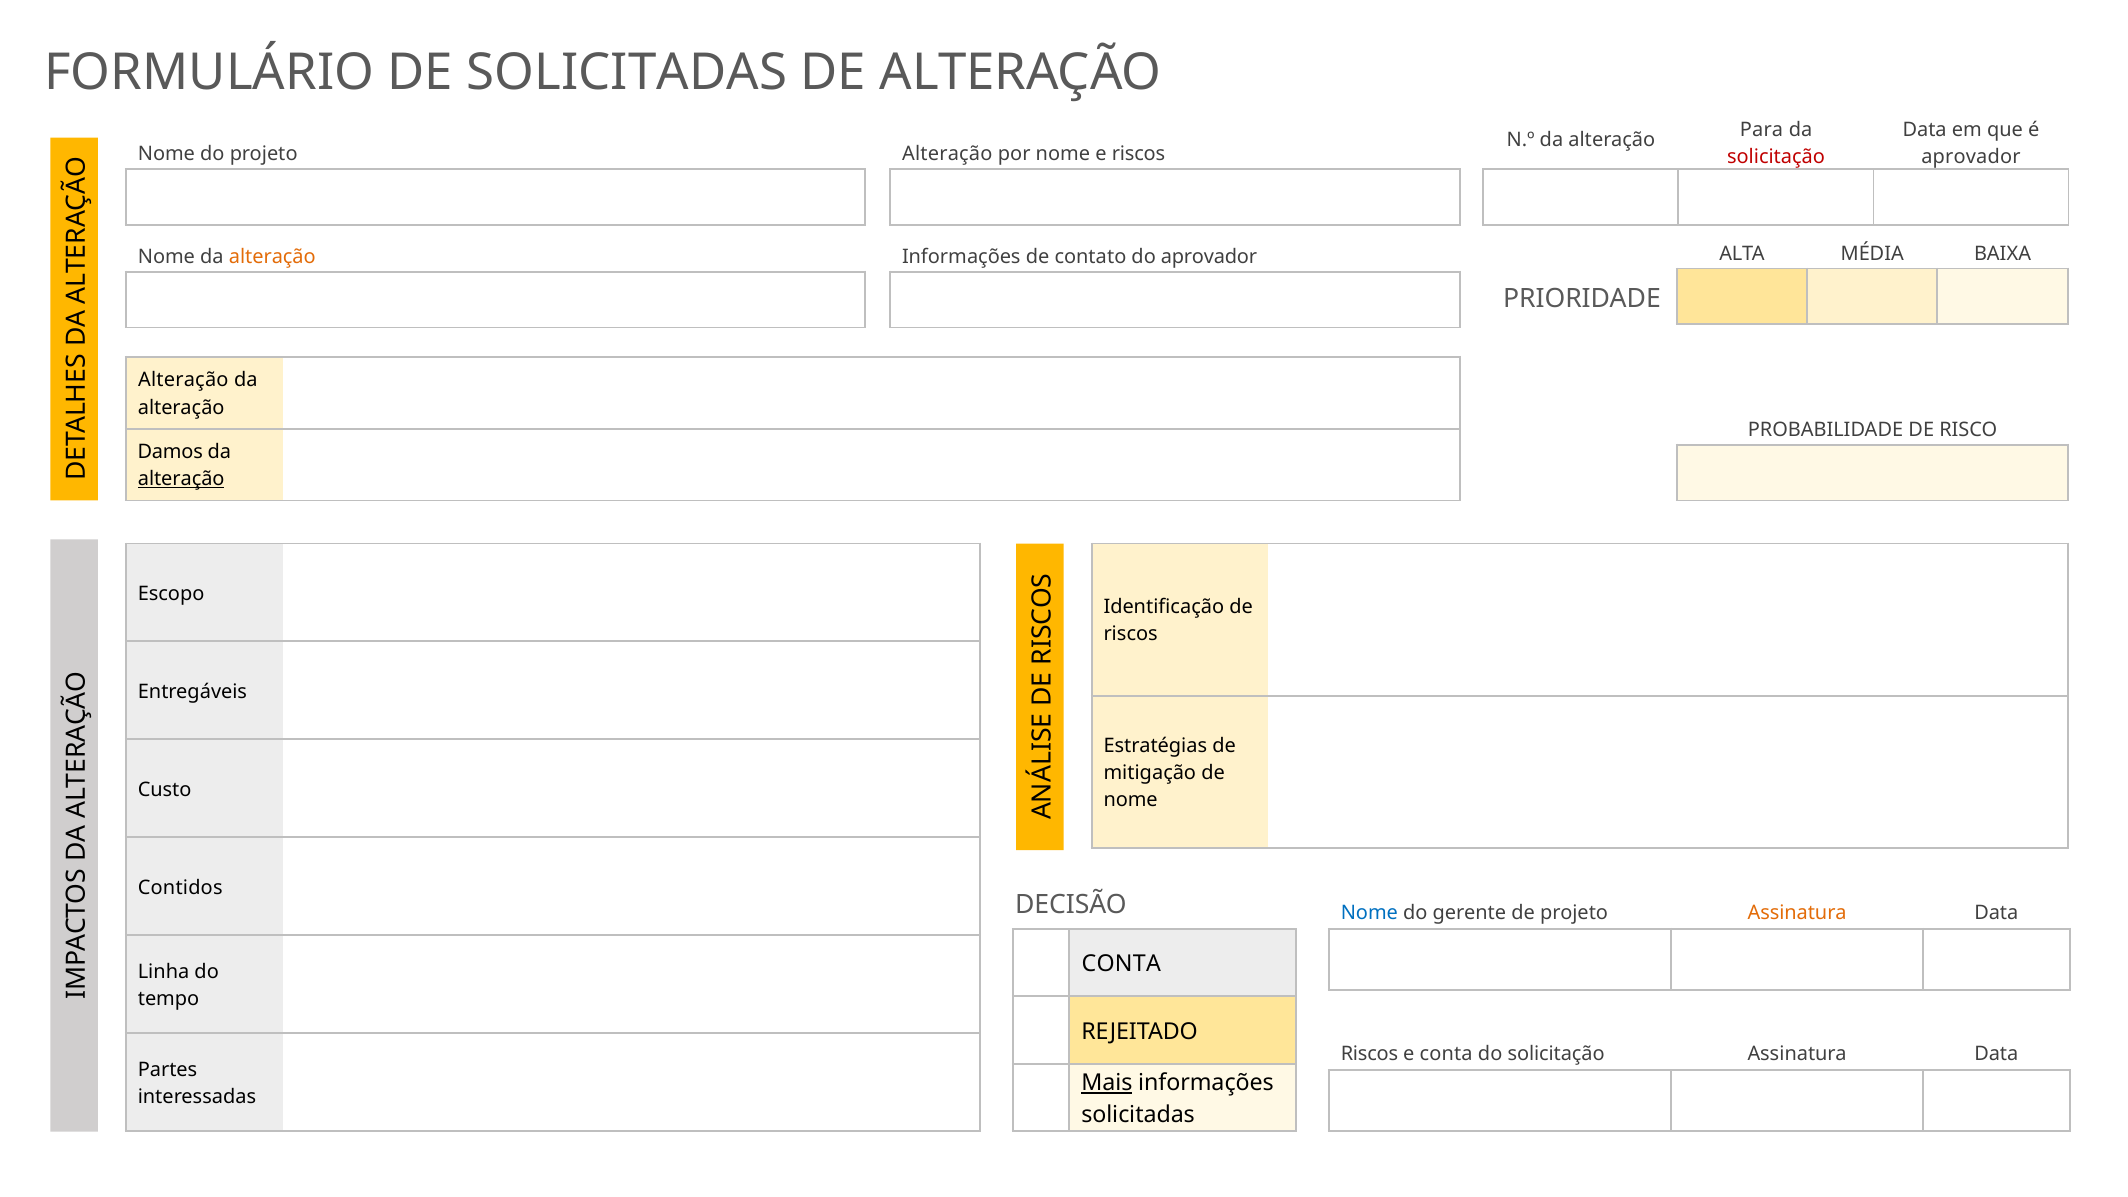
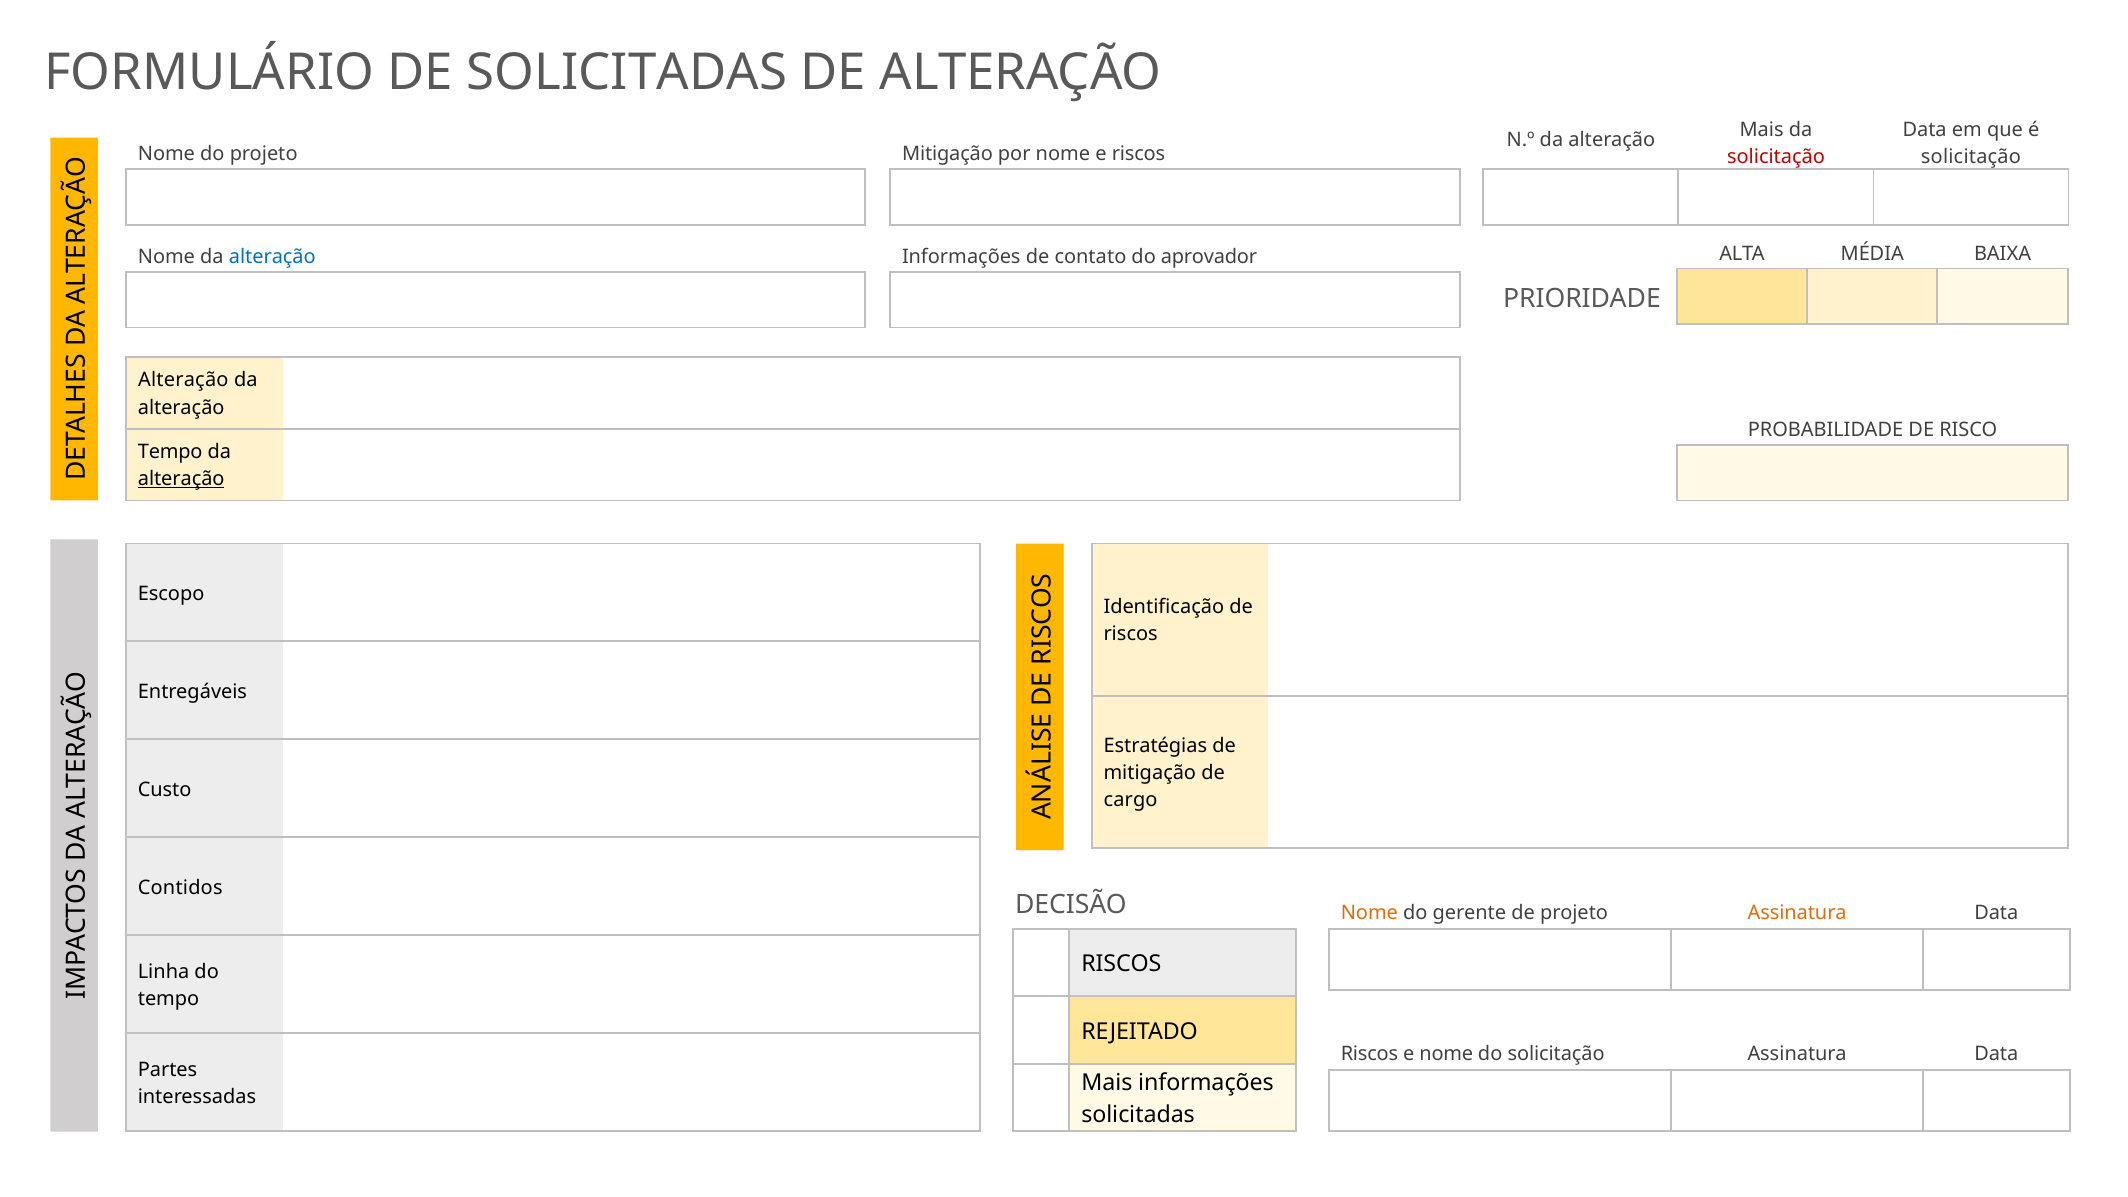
Para: Para -> Mais (1762, 130)
aprovador: aprovador -> solicitação (1971, 157)
Alteração: Alteração -> Mitigação (947, 154)
alteração colour: orange -> blue (272, 257)
Damos: Damos -> Tempo (170, 452)
nome: nome -> cargo (1131, 800)
Nome colour: blue -> orange (1369, 912)
CONTA: CONTA -> RISCOS (1121, 964)
e conta: conta -> nome (1446, 1054)
Mais underline: present -> none (1107, 1083)
